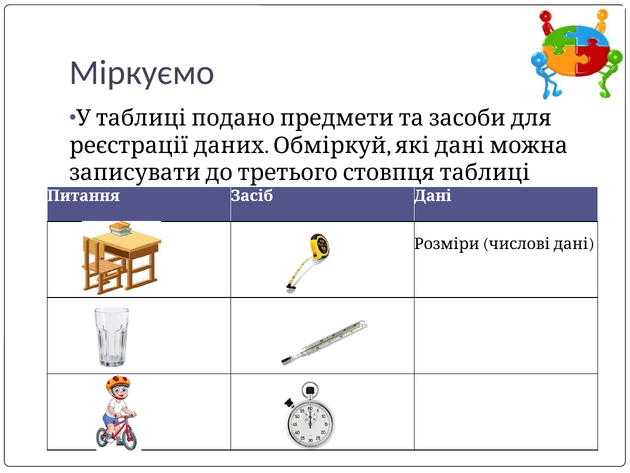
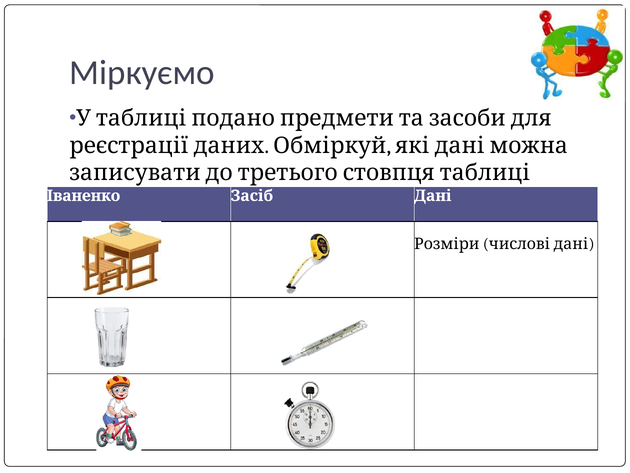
Питання: Питання -> Іваненко (84, 196)
